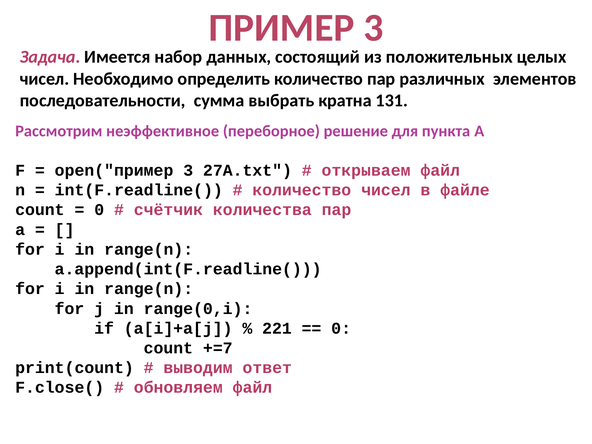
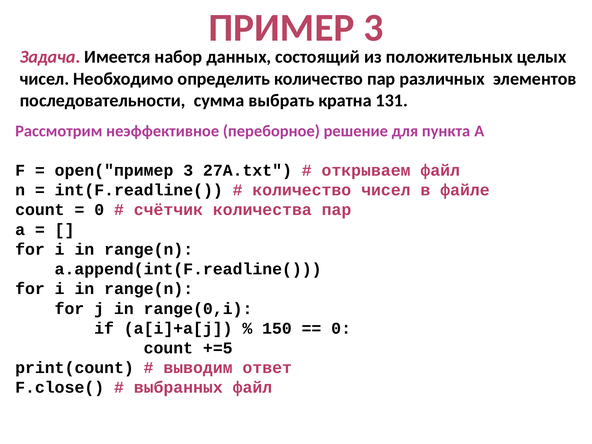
221: 221 -> 150 (277, 328)
+=7: +=7 -> +=5 (218, 348)
обновляем: обновляем -> выбранных (178, 388)
